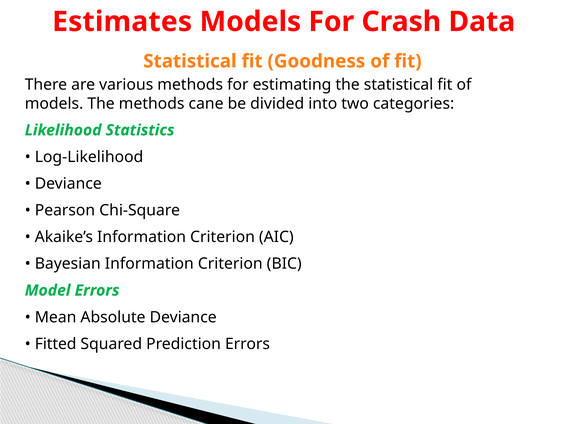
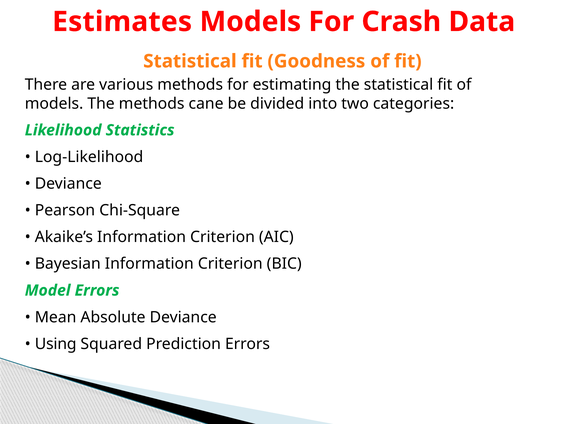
Fitted: Fitted -> Using (56, 344)
